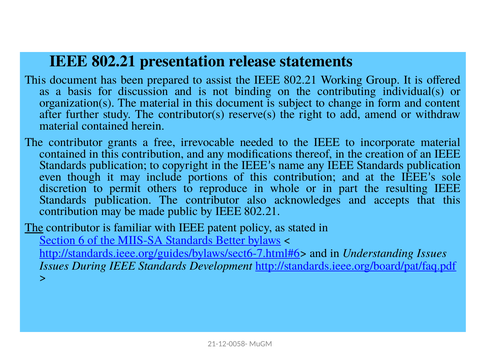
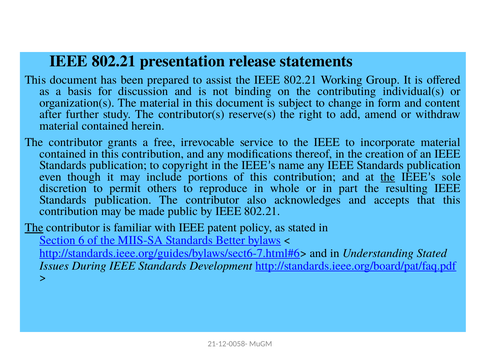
needed: needed -> service (257, 142)
the underline: none -> present (388, 177)
Issues: Issues -> Stated (432, 253)
